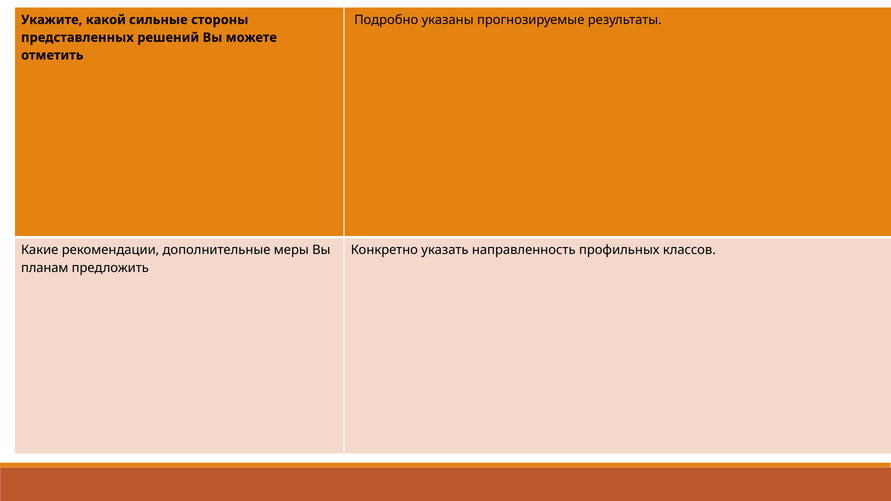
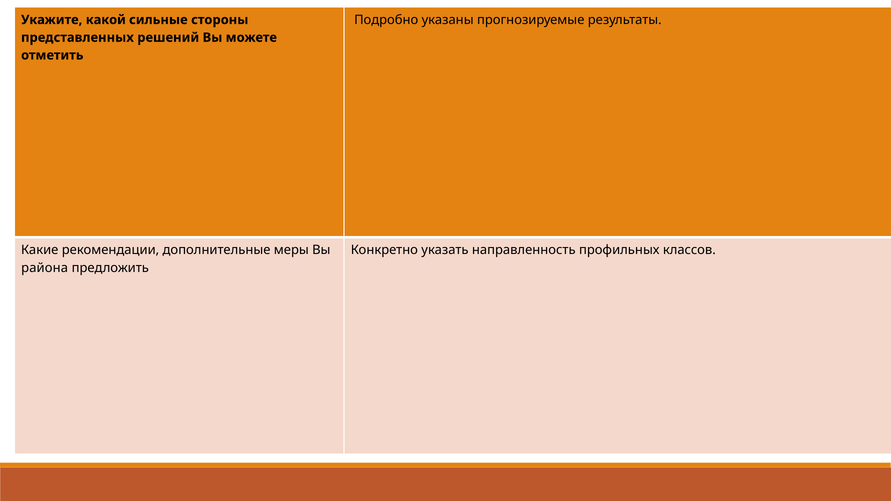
планам: планам -> района (45, 268)
